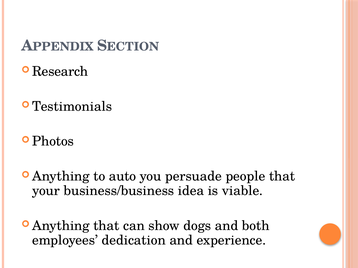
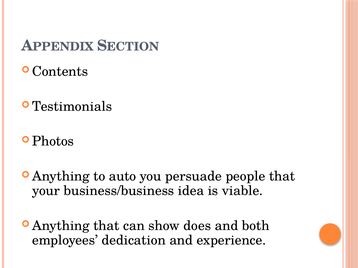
Research: Research -> Contents (60, 72)
dogs: dogs -> does (197, 226)
